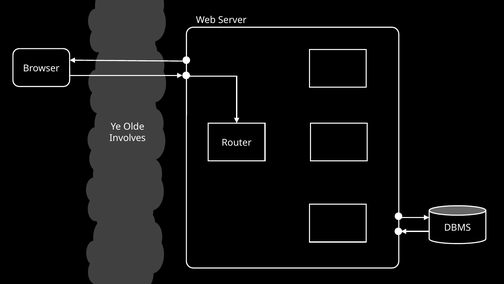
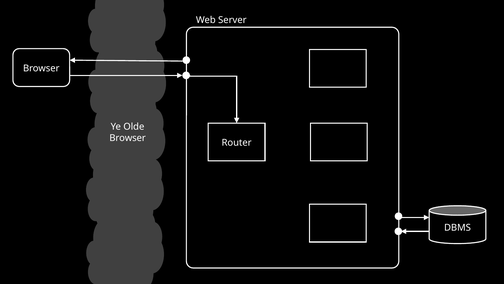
Involves: Involves -> Browser (128, 138)
